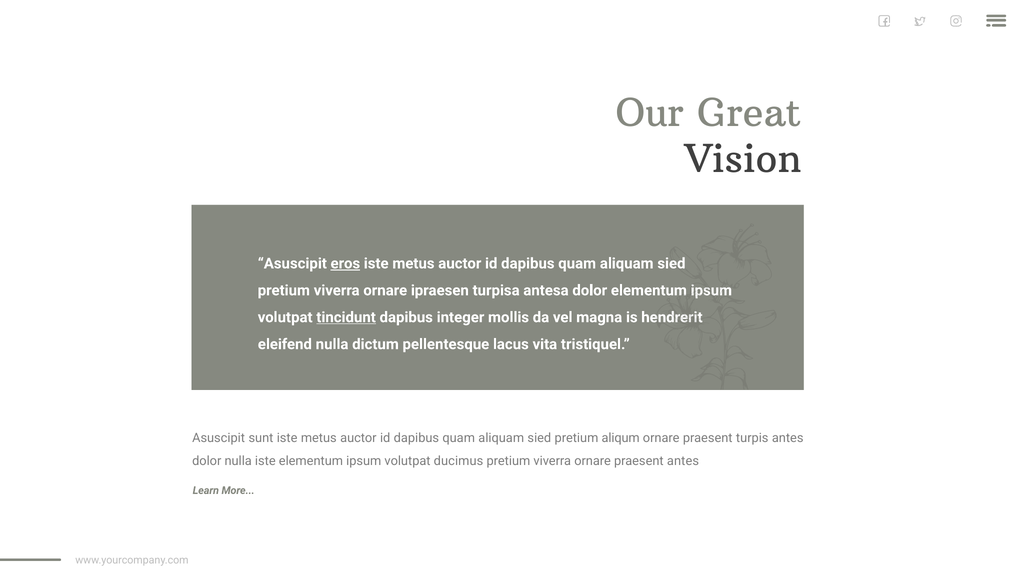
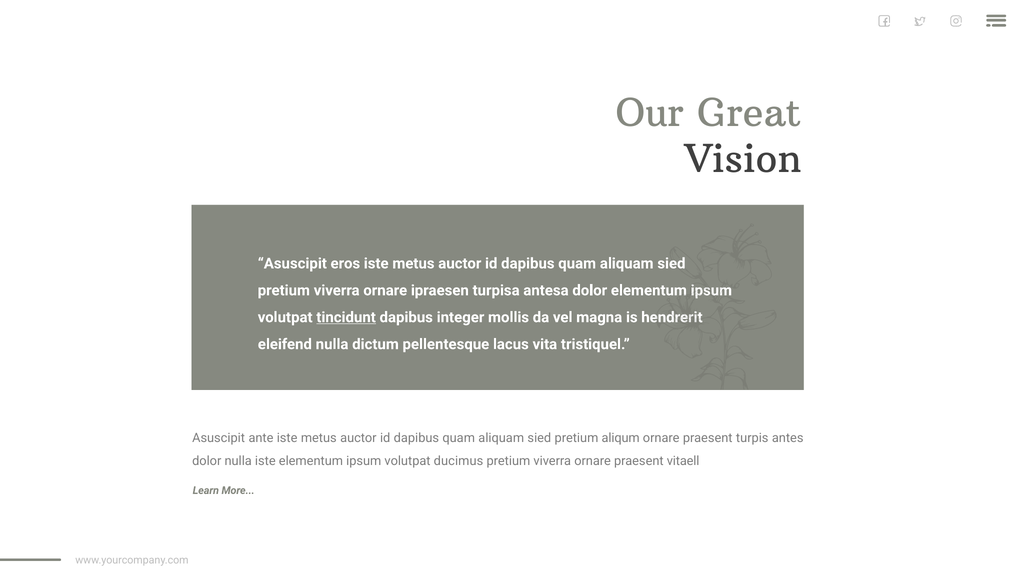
eros underline: present -> none (345, 263)
sunt: sunt -> ante (261, 438)
praesent antes: antes -> vitaell (683, 461)
